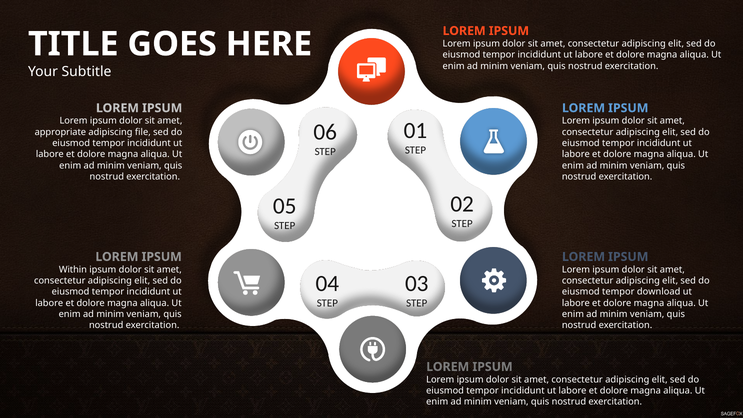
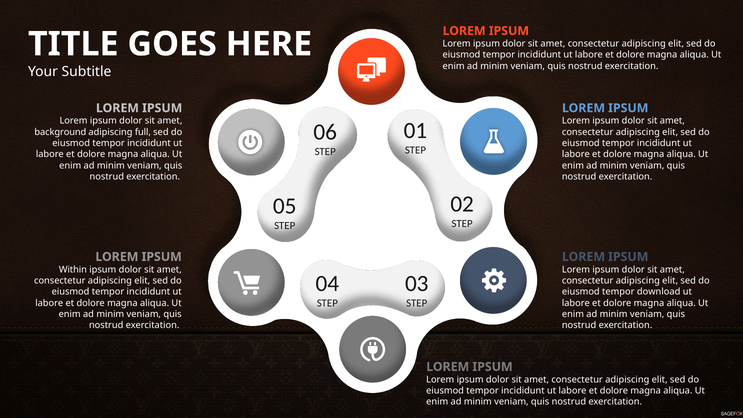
appropriate: appropriate -> background (60, 132)
file: file -> full (143, 132)
